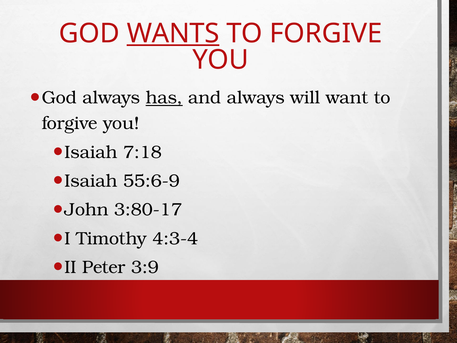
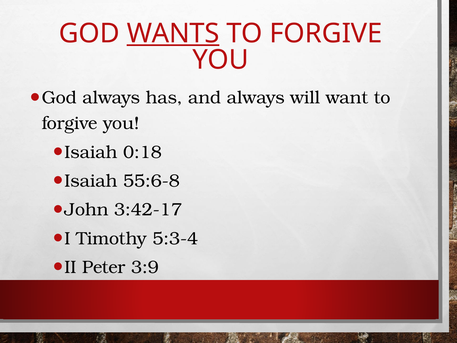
has underline: present -> none (164, 98)
7:18: 7:18 -> 0:18 (142, 152)
55:6-9: 55:6-9 -> 55:6-8 (151, 181)
3:80-17: 3:80-17 -> 3:42-17 (148, 210)
4:3-4: 4:3-4 -> 5:3-4 (175, 238)
